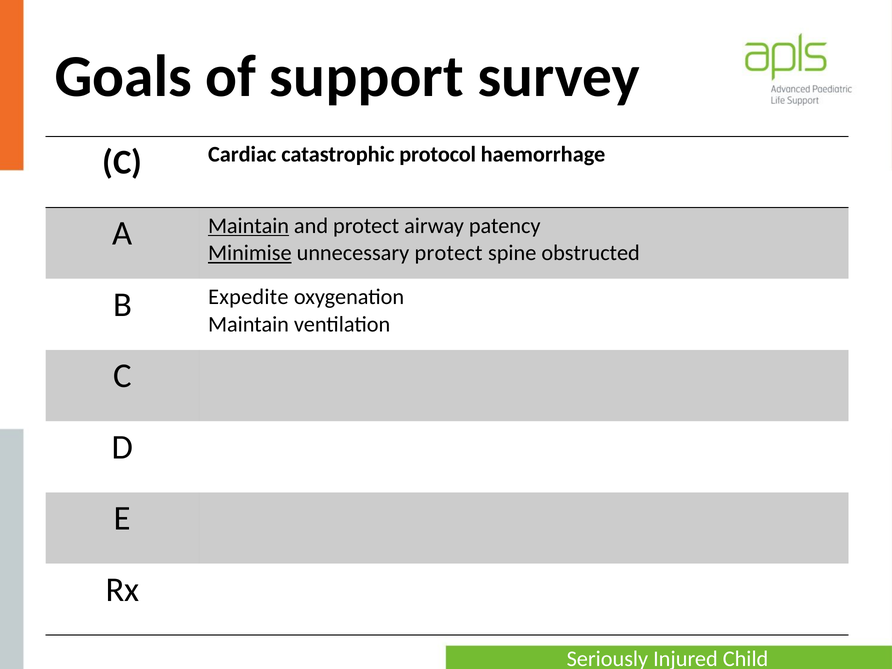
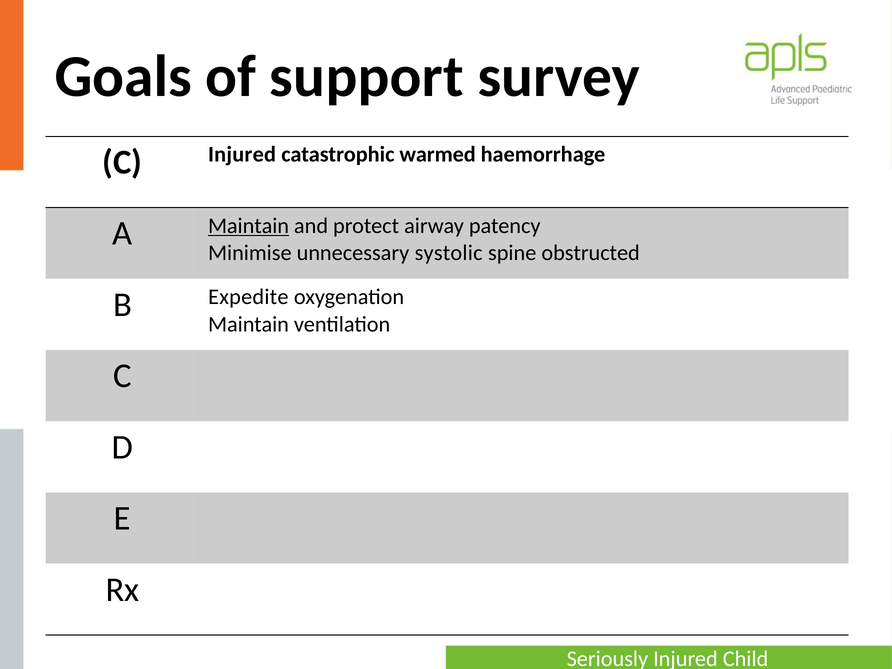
C Cardiac: Cardiac -> Injured (242, 155)
protocol: protocol -> warmed (438, 155)
Minimise underline: present -> none (250, 253)
unnecessary protect: protect -> systolic (449, 253)
